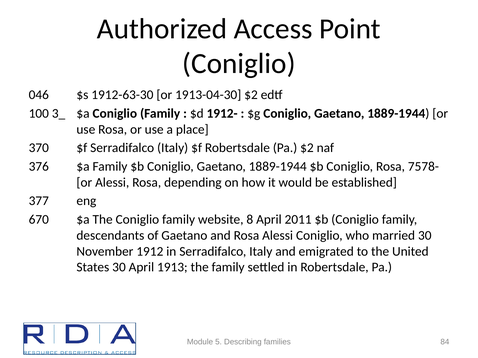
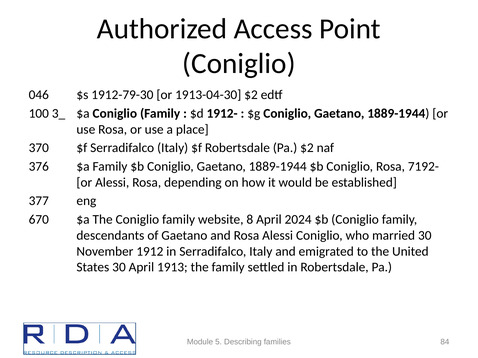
1912-63-30: 1912-63-30 -> 1912-79-30 (122, 95)
7578-: 7578- -> 7192- (423, 167)
2011: 2011 -> 2024 (298, 220)
